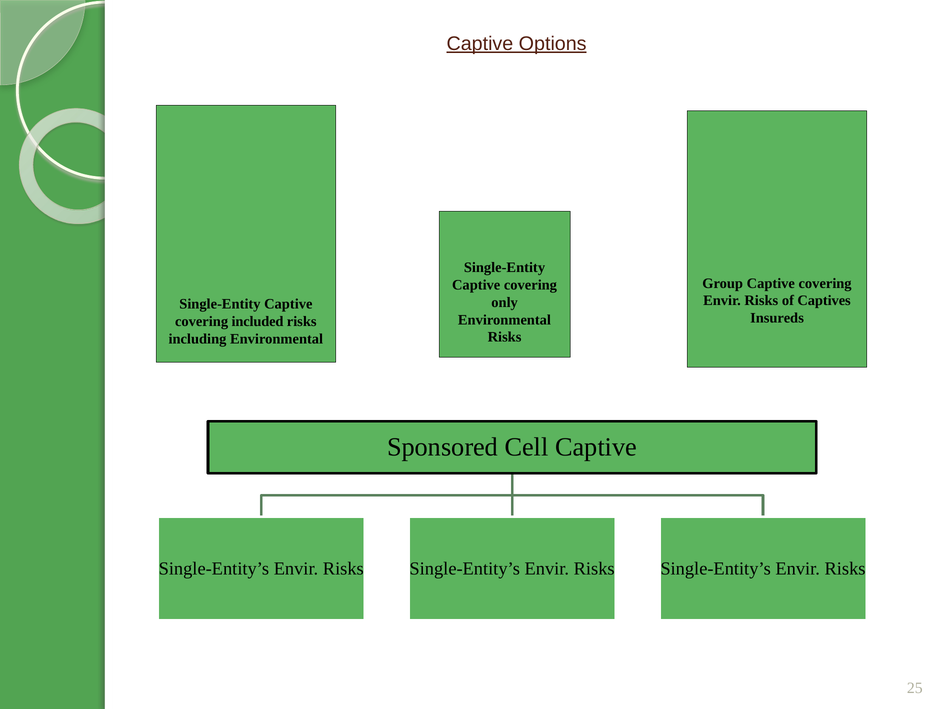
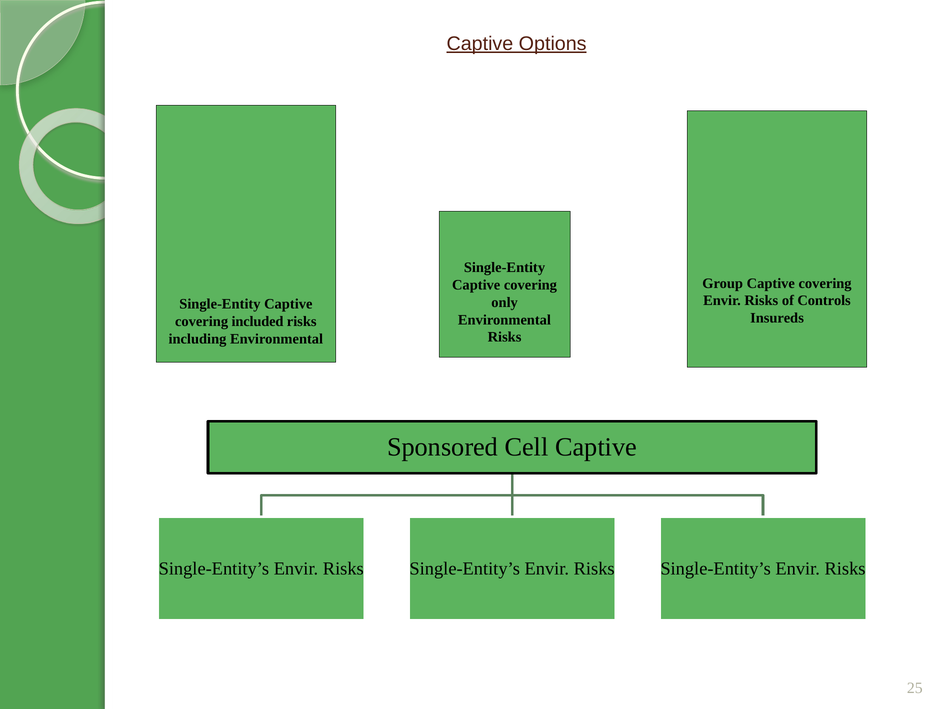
Captives: Captives -> Controls (824, 301)
